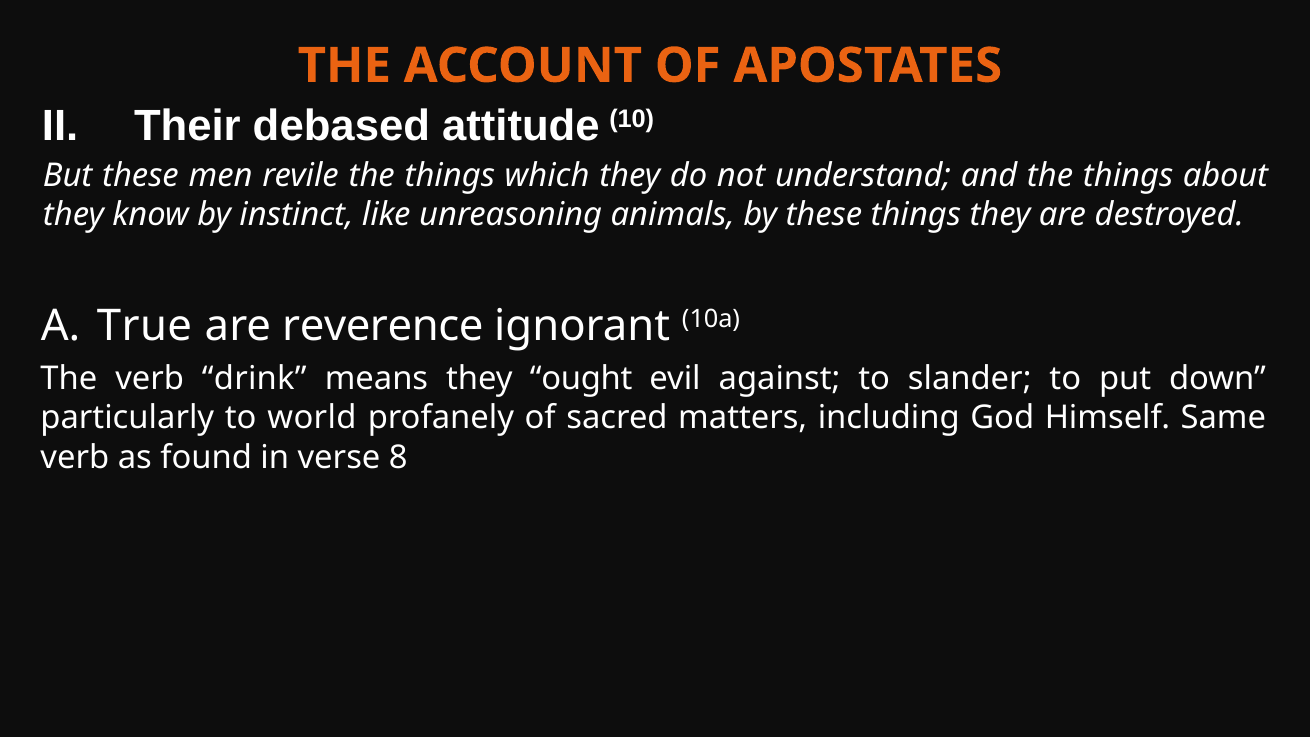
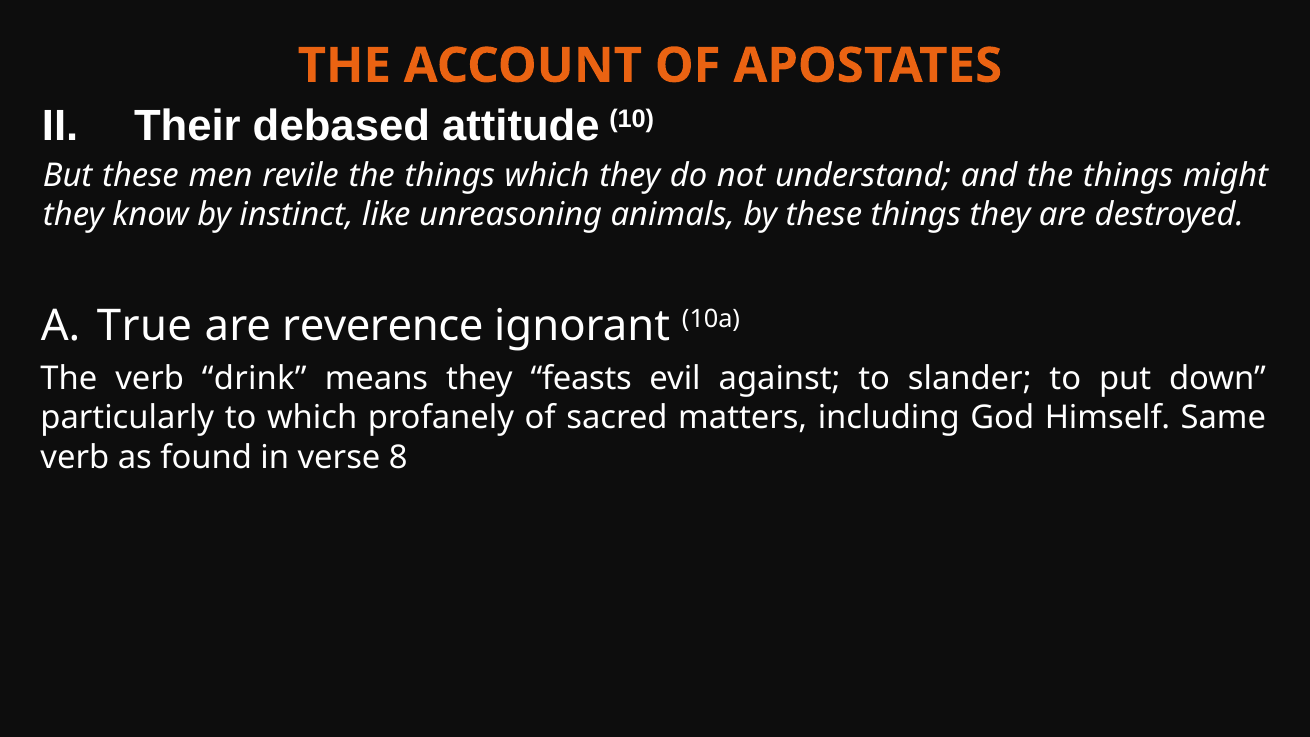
about: about -> might (1225, 175)
ought: ought -> feasts (581, 379)
to world: world -> which (312, 418)
